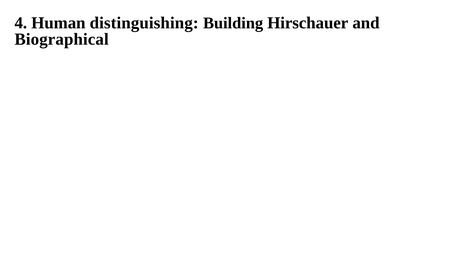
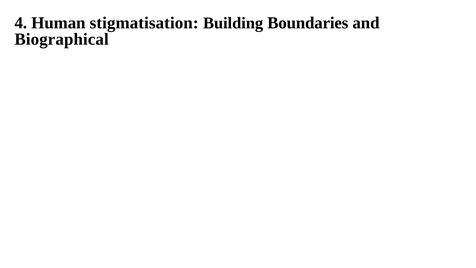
distinguishing: distinguishing -> stigmatisation (144, 23)
Hirschauer: Hirschauer -> Boundaries (308, 23)
